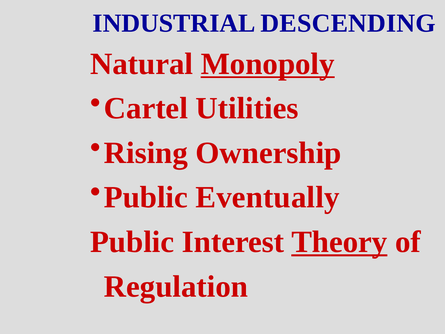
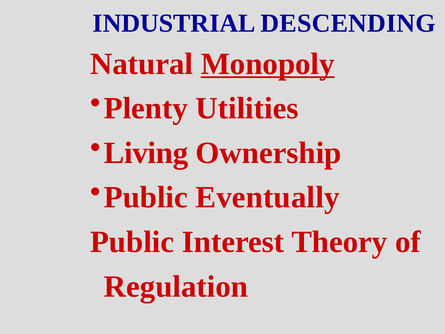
Cartel: Cartel -> Plenty (146, 108)
Rising: Rising -> Living (146, 153)
Theory underline: present -> none (339, 242)
